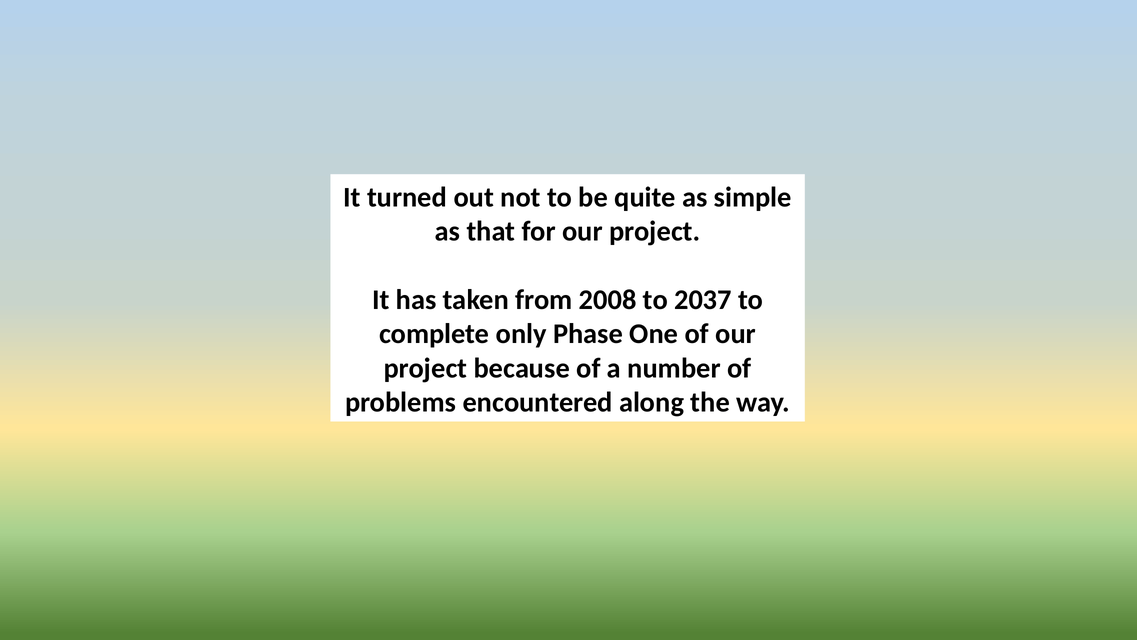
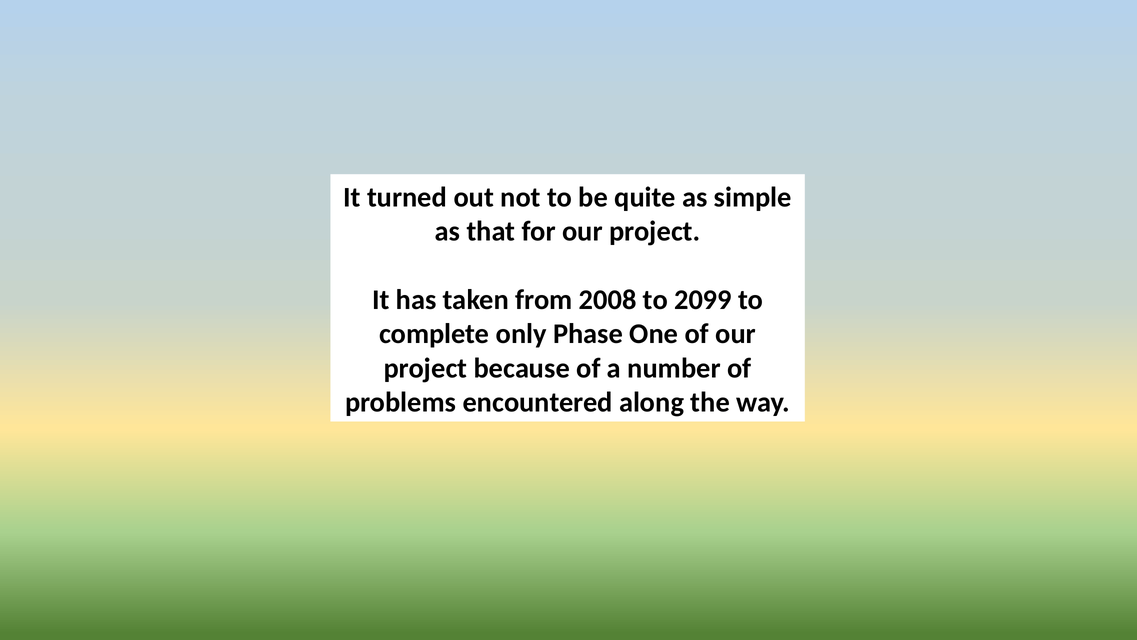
2037: 2037 -> 2099 (703, 300)
